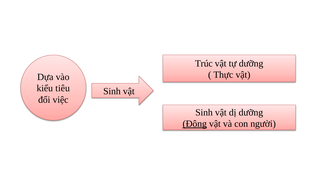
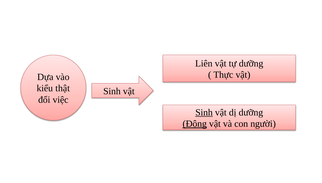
Trúc: Trúc -> Liên (204, 63)
tiêu: tiêu -> thật (63, 88)
Sinh underline: none -> present (204, 112)
